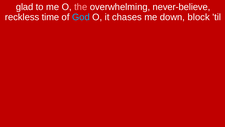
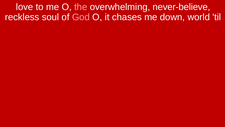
glad: glad -> love (25, 7)
time: time -> soul (50, 17)
God colour: light blue -> pink (81, 17)
block: block -> world (199, 17)
